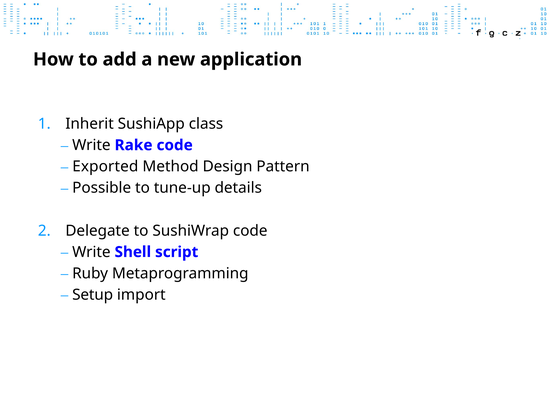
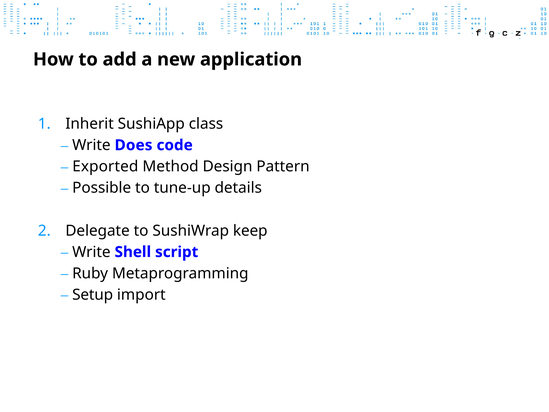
Rake: Rake -> Does (134, 145)
SushiWrap code: code -> keep (250, 231)
